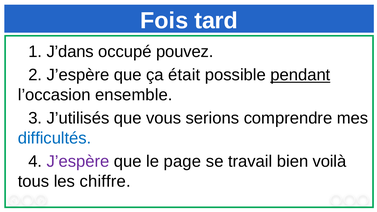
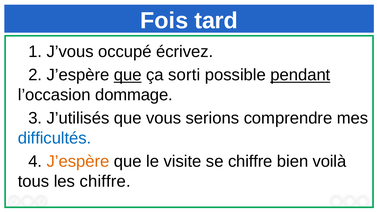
J’dans: J’dans -> J’vous (70, 52)
pouvez: pouvez -> écrivez (185, 52)
que underline: none -> present (128, 75)
était: était -> sorti (184, 75)
ensemble: ensemble -> dommage (134, 95)
J’espère colour: purple -> orange (78, 161)
page: page -> visite (182, 161)
se travail: travail -> chiffre (250, 161)
